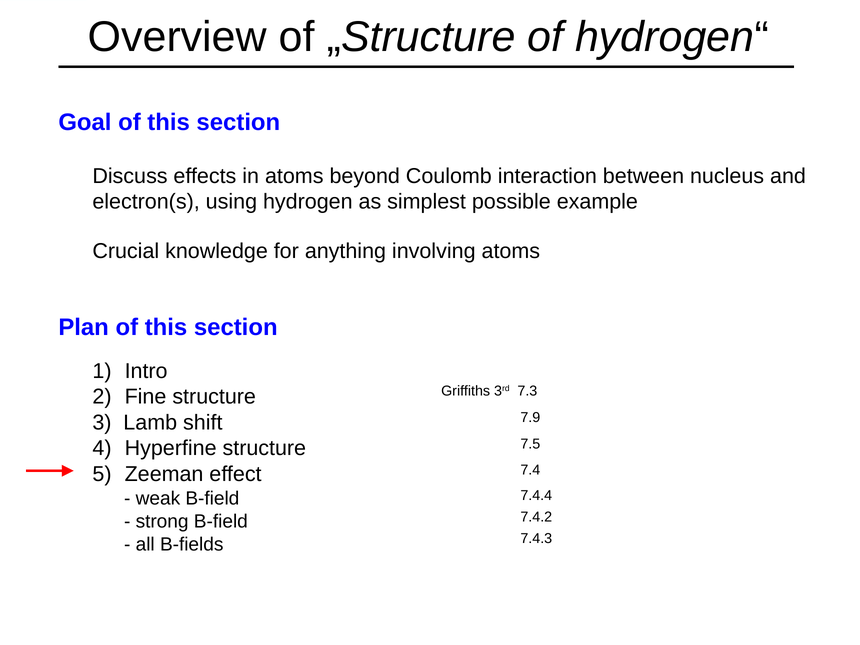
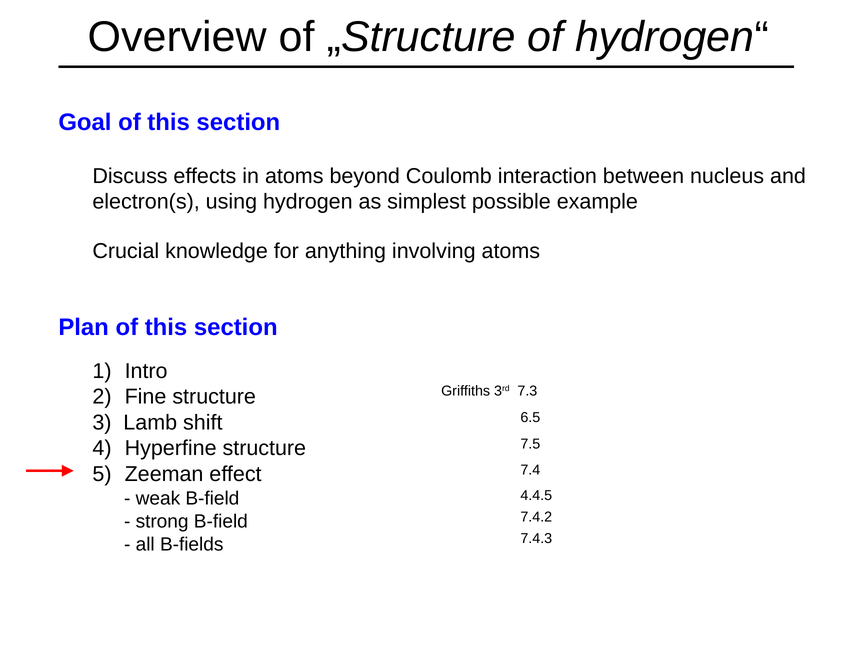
7.9: 7.9 -> 6.5 (530, 417)
7.4.4: 7.4.4 -> 4.4.5 (536, 495)
